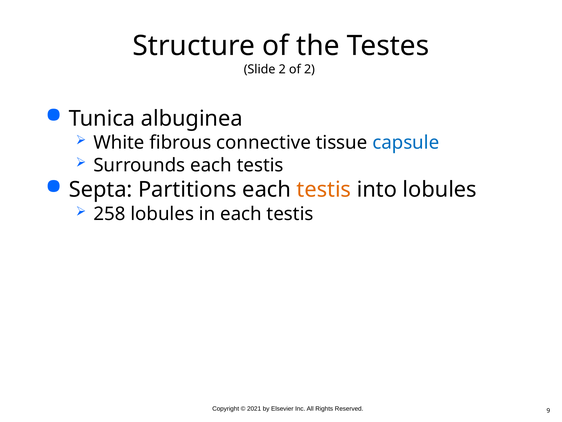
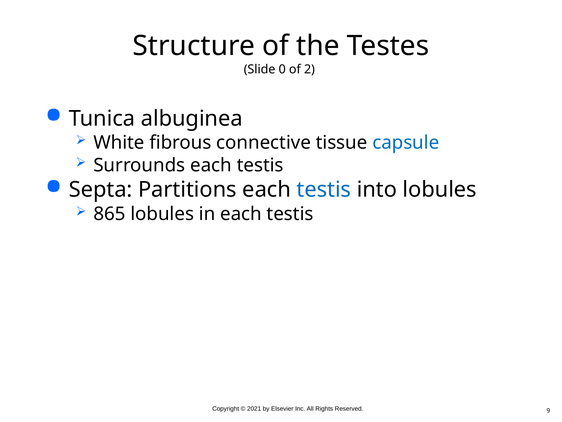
Slide 2: 2 -> 0 (282, 69)
testis colour: orange -> blue (324, 190)
258: 258 -> 865 (109, 214)
